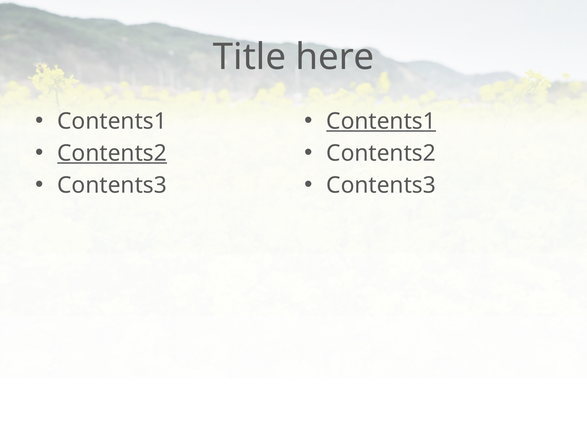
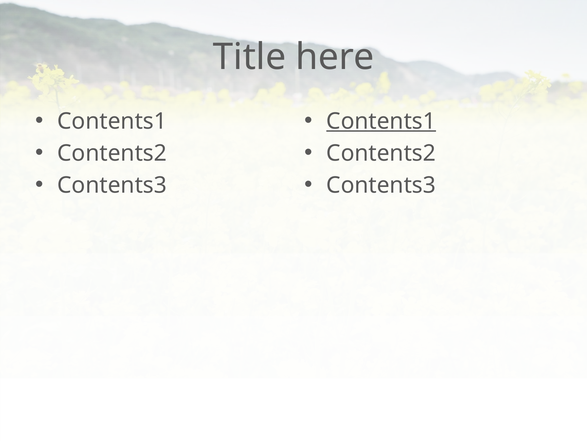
Contents2 underline: present -> none (112, 153)
